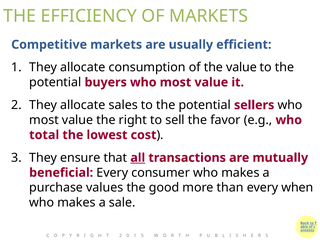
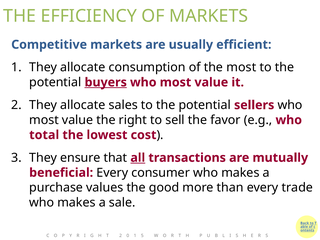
the value: value -> most (241, 67)
buyers underline: none -> present (106, 82)
when: when -> trade (297, 188)
